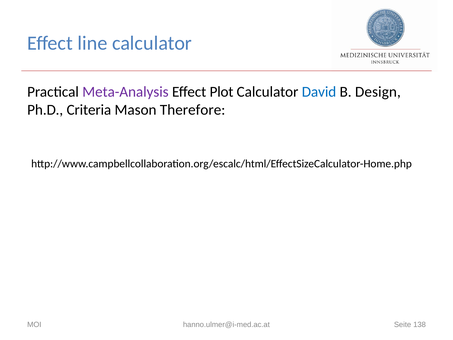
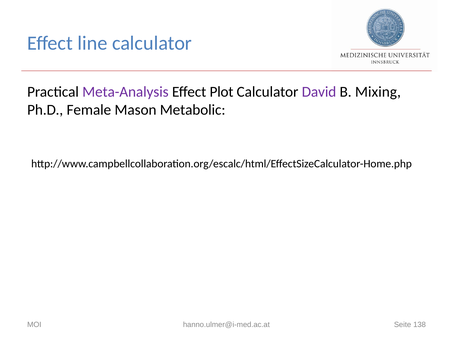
David colour: blue -> purple (319, 92)
Design: Design -> Mixing (378, 92)
Criteria: Criteria -> Female (89, 110)
Therefore: Therefore -> Metabolic (193, 110)
